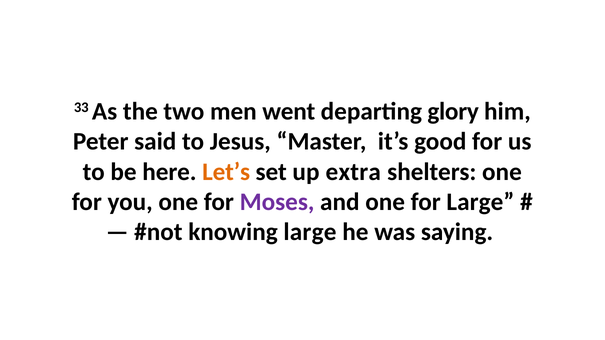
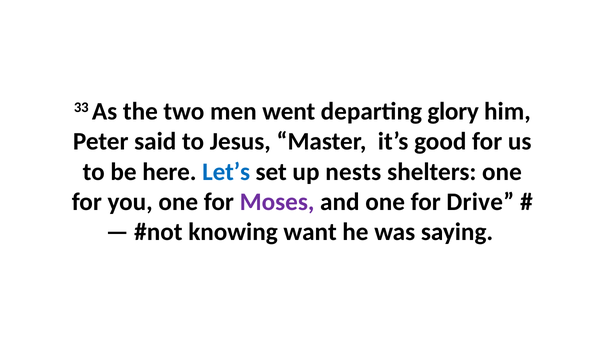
Let’s colour: orange -> blue (226, 172)
extra: extra -> nests (353, 172)
for Large: Large -> Drive (480, 202)
knowing large: large -> want (310, 232)
